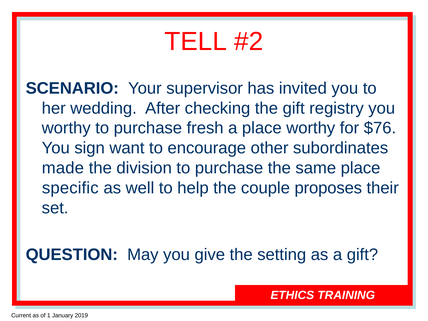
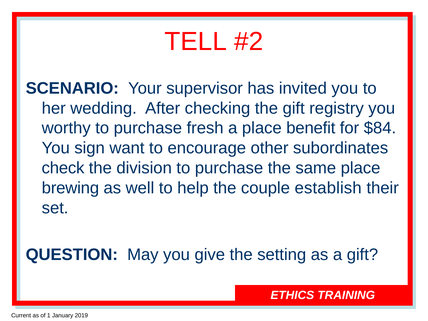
place worthy: worthy -> benefit (311, 128)
$76: $76 -> $84 (380, 128)
made: made -> check (63, 168)
specific: specific -> brewing (70, 188)
proposes: proposes -> establish (328, 188)
